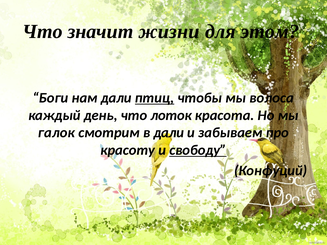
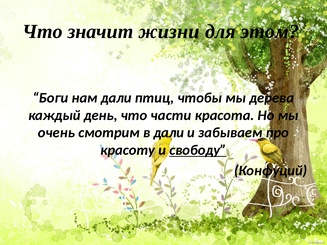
птиц underline: present -> none (155, 98)
волоса: волоса -> дерева (272, 98)
лоток: лоток -> части (171, 115)
галок: галок -> очень (56, 133)
